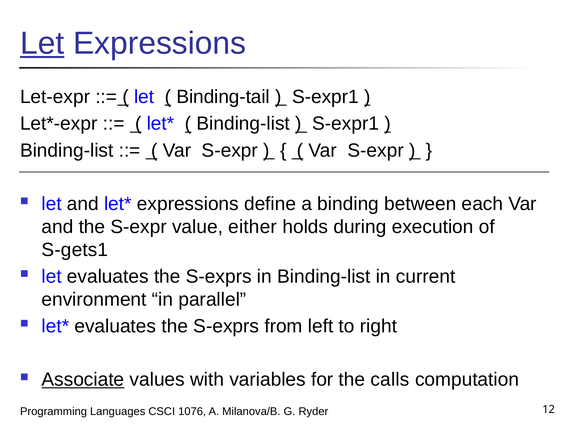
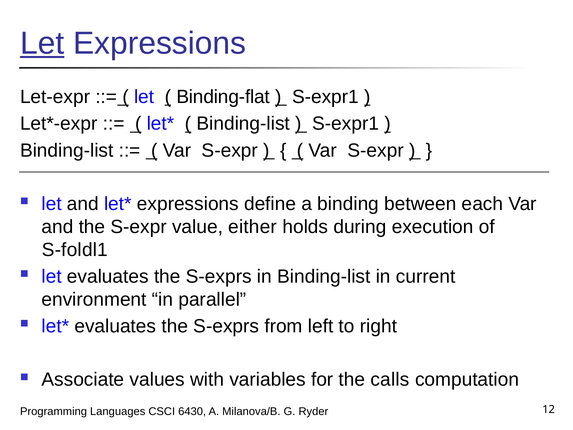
Binding-tail: Binding-tail -> Binding-flat (223, 97)
S-gets1: S-gets1 -> S-foldl1 (75, 250)
Associate underline: present -> none (83, 379)
1076: 1076 -> 6430 (192, 411)
